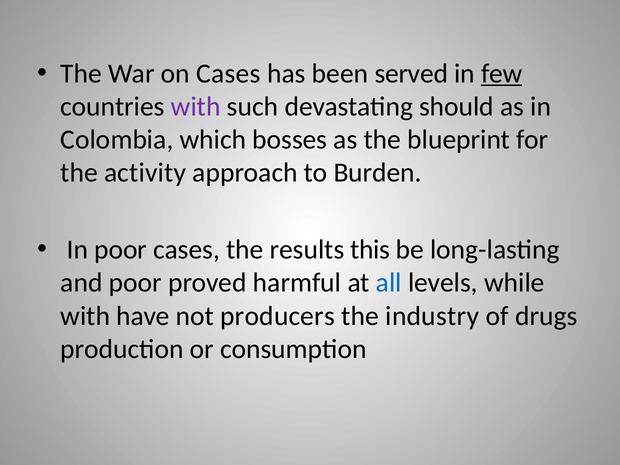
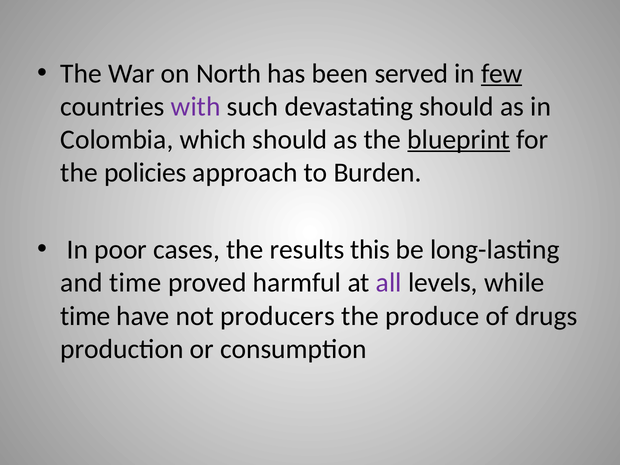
on Cases: Cases -> North (229, 73)
which bosses: bosses -> should (290, 140)
blueprint underline: none -> present (459, 140)
activity: activity -> policies (145, 173)
and poor: poor -> time (135, 283)
all colour: blue -> purple (389, 283)
with: with -> time (85, 316)
industry: industry -> produce (432, 316)
